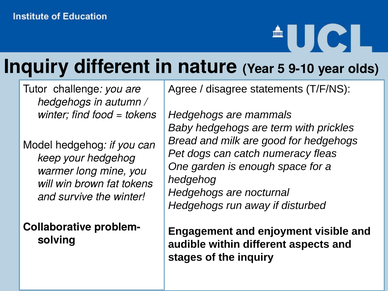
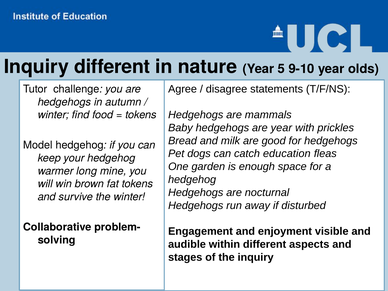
are term: term -> year (281, 128)
numeracy: numeracy -> education (287, 154)
